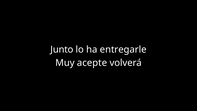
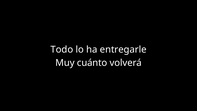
Junto: Junto -> Todo (62, 49)
acepte: acepte -> cuánto (92, 63)
